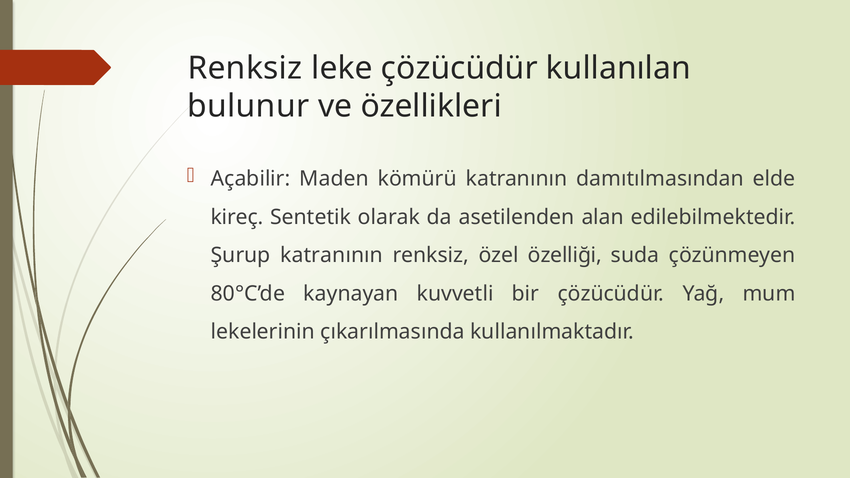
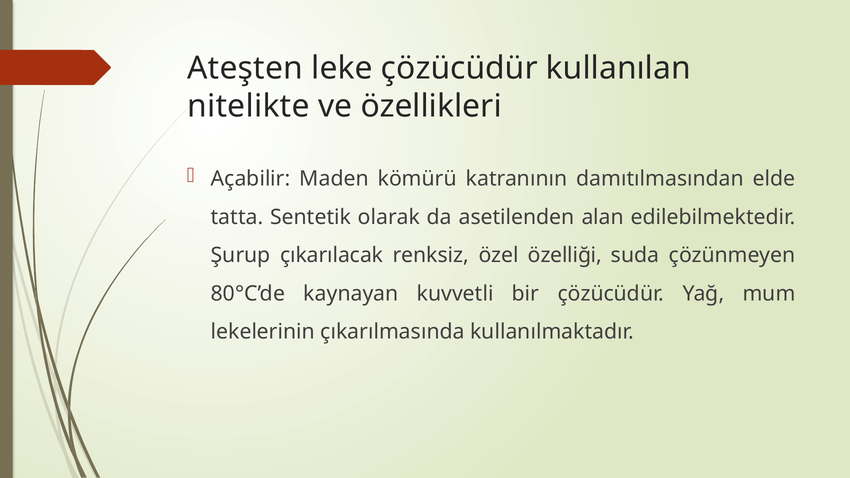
Renksiz: Renksiz -> Ateşten (245, 68)
bulunur: bulunur -> nitelikte (248, 106)
kireç: kireç -> tatta (237, 217)
Şurup katranının: katranının -> çıkarılacak (332, 255)
